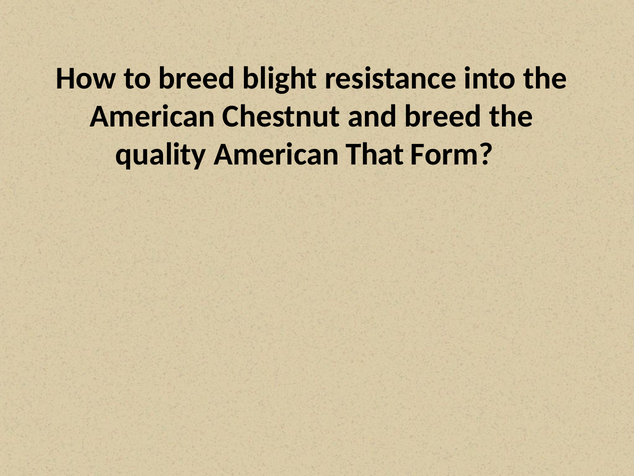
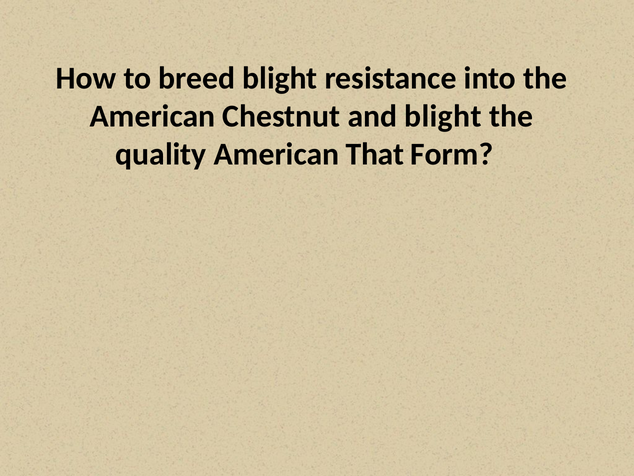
and breed: breed -> blight (443, 116)
